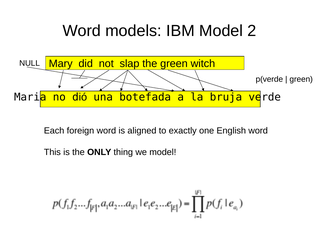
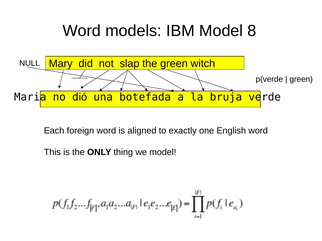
2: 2 -> 8 (252, 31)
